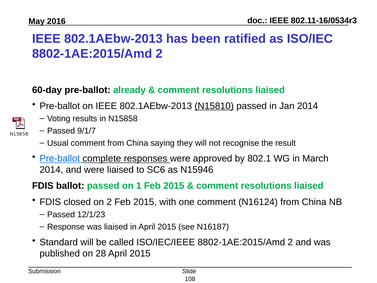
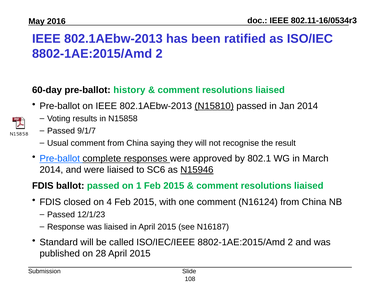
already: already -> history (129, 90)
N15946 underline: none -> present (197, 170)
on 2: 2 -> 4 (109, 202)
